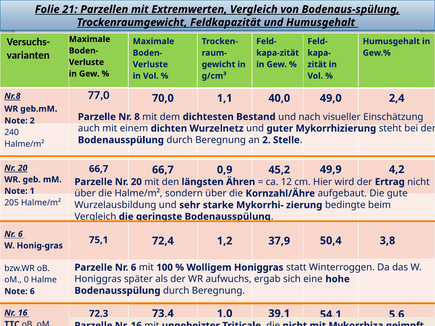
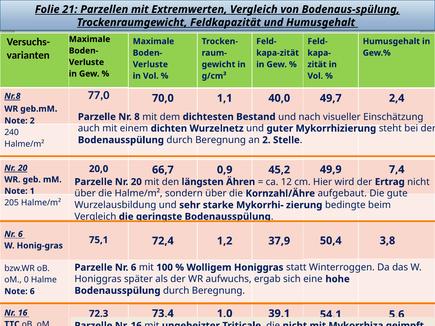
49,0: 49,0 -> 49,7 (331, 98)
66,7: 66,7 -> 20,0 (99, 169)
4,2: 4,2 -> 7,4 (397, 170)
